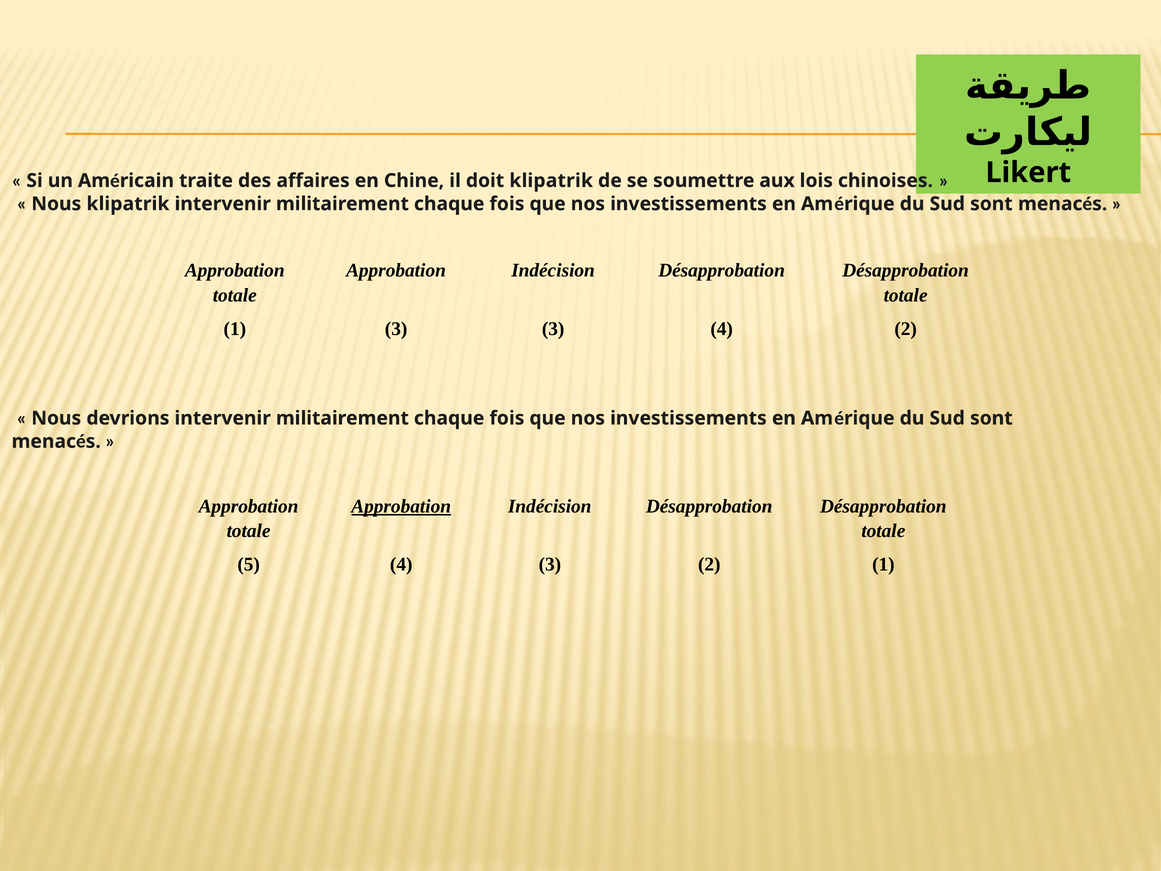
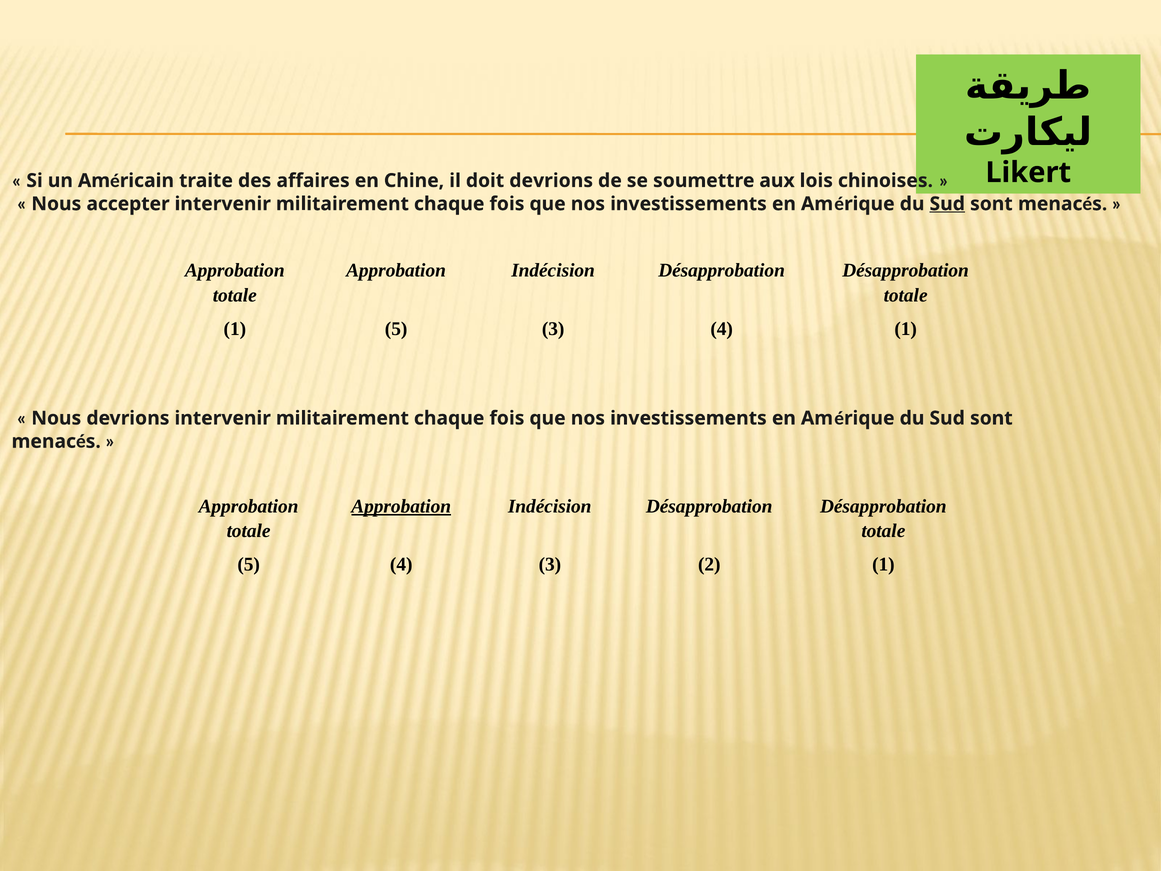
doit klipatrik: klipatrik -> devrions (551, 181)
Nous klipatrik: klipatrik -> accepter (128, 204)
Sud underline: none -> present (947, 204)
1 3: 3 -> 5 (396, 329)
4 2: 2 -> 1 (906, 329)
